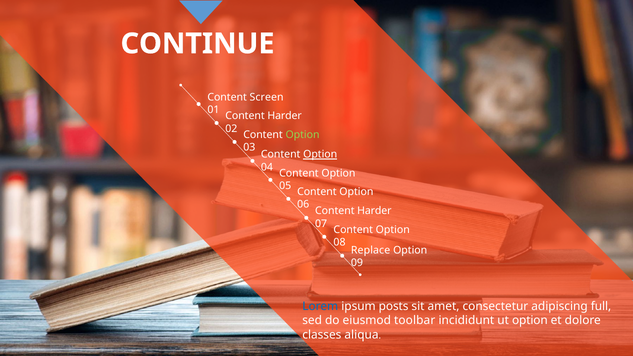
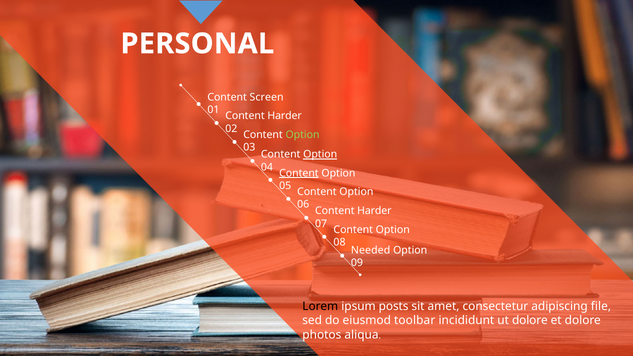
CONTINUE: CONTINUE -> PERSONAL (197, 44)
Content underline: none -> present (299, 173)
Replace: Replace -> Needed (371, 250)
Lorem colour: blue -> black (320, 306)
full: full -> file (601, 306)
ut option: option -> dolore (530, 320)
classes: classes -> photos (322, 335)
